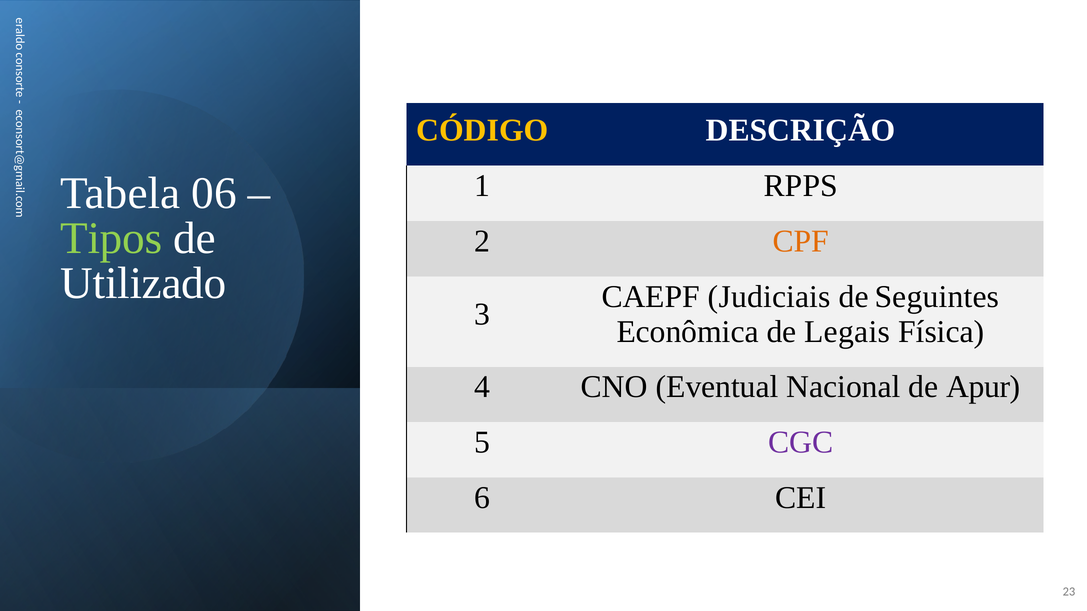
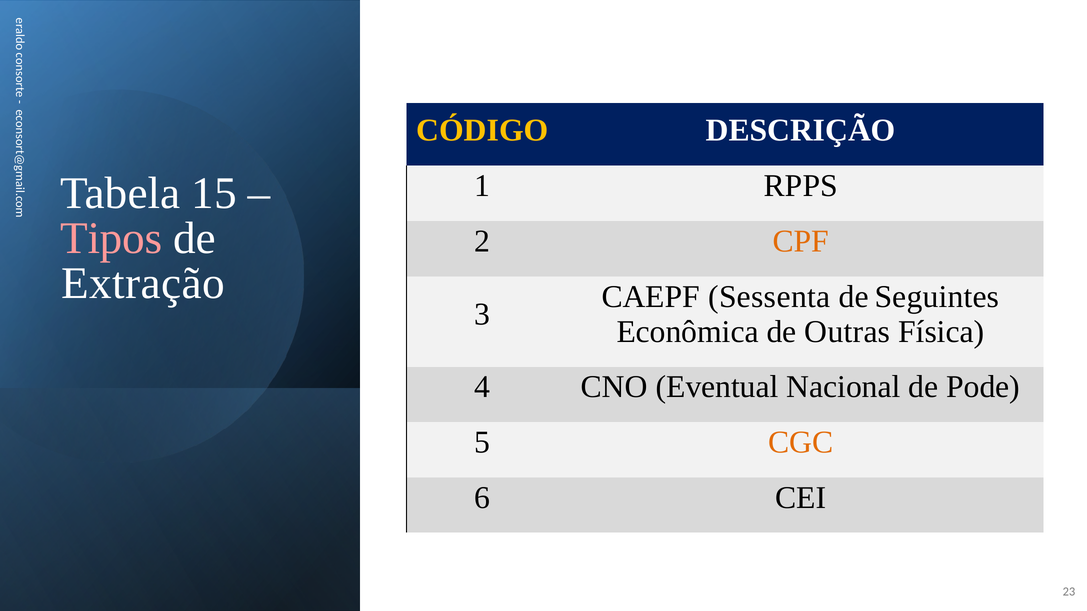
06: 06 -> 15 (214, 193)
Tipos colour: light green -> pink (111, 239)
Utilizado: Utilizado -> Extração (143, 284)
Judiciais: Judiciais -> Sessenta (769, 297)
Legais: Legais -> Outras (847, 332)
Apur: Apur -> Pode (983, 387)
CGC colour: purple -> orange (801, 443)
